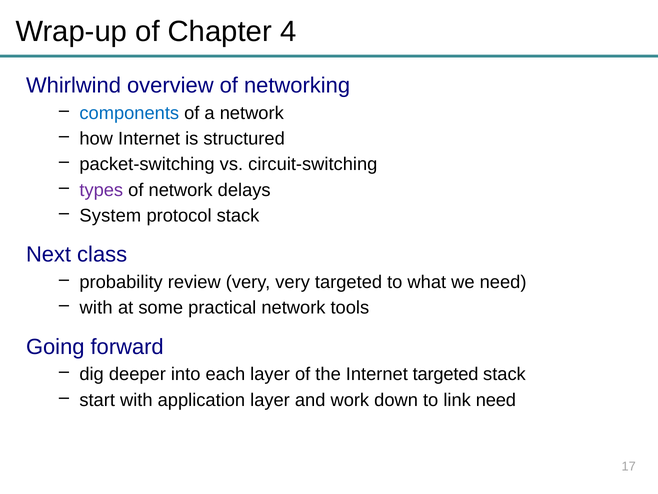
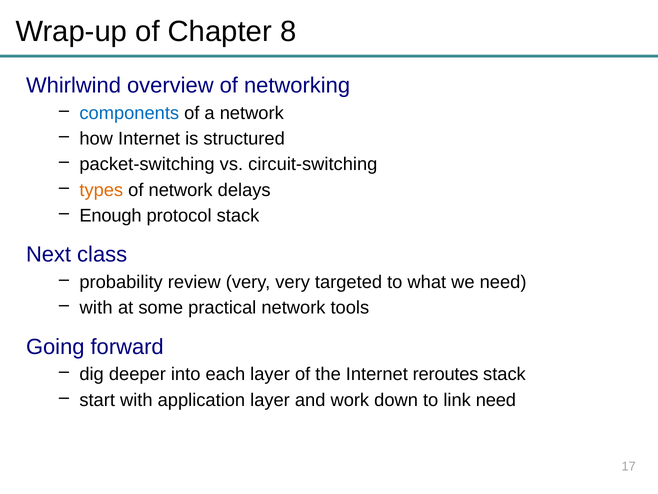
4: 4 -> 8 (288, 32)
types colour: purple -> orange (101, 190)
System: System -> Enough (111, 215)
Internet targeted: targeted -> reroutes (446, 374)
